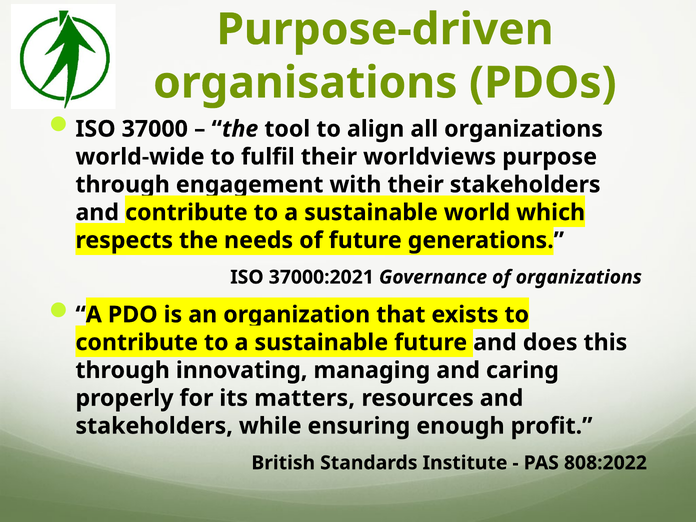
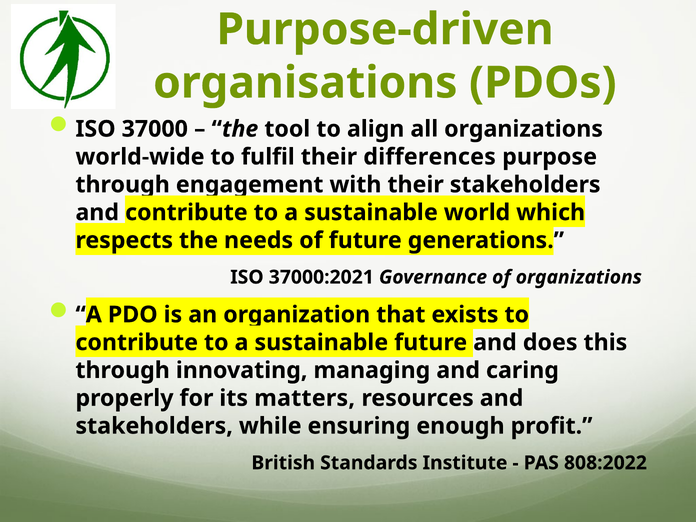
worldviews: worldviews -> differences (430, 157)
